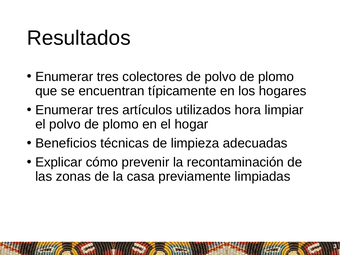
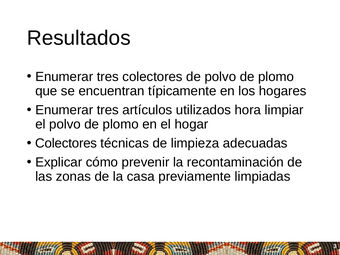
Beneficios: Beneficios -> Colectores (66, 143)
